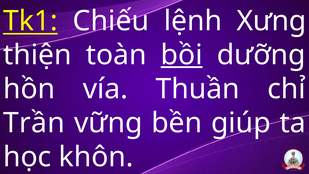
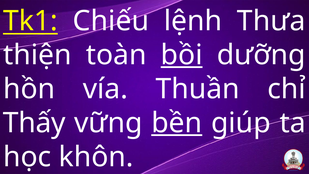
Xưng: Xưng -> Thưa (271, 21)
Trần: Trần -> Thấy (34, 123)
bền underline: none -> present (177, 123)
